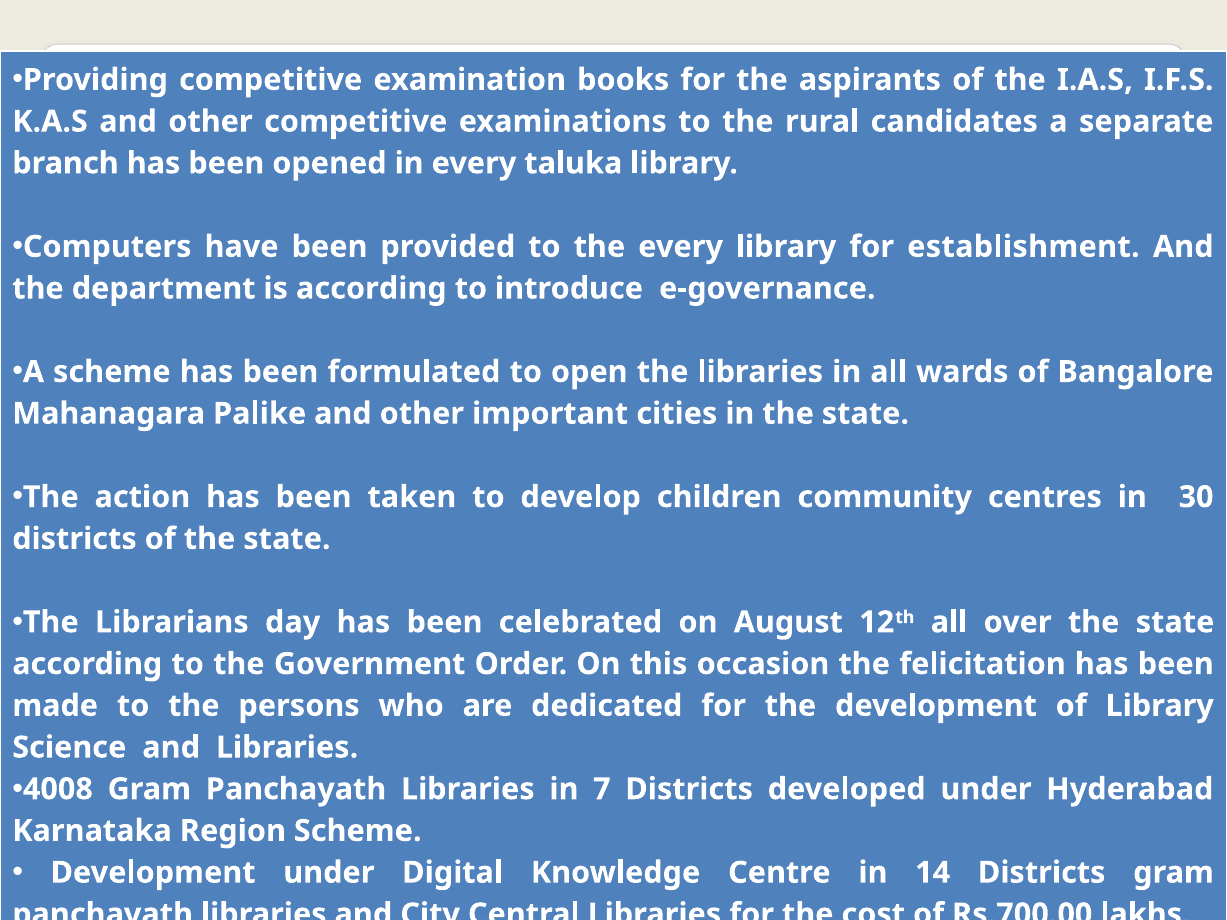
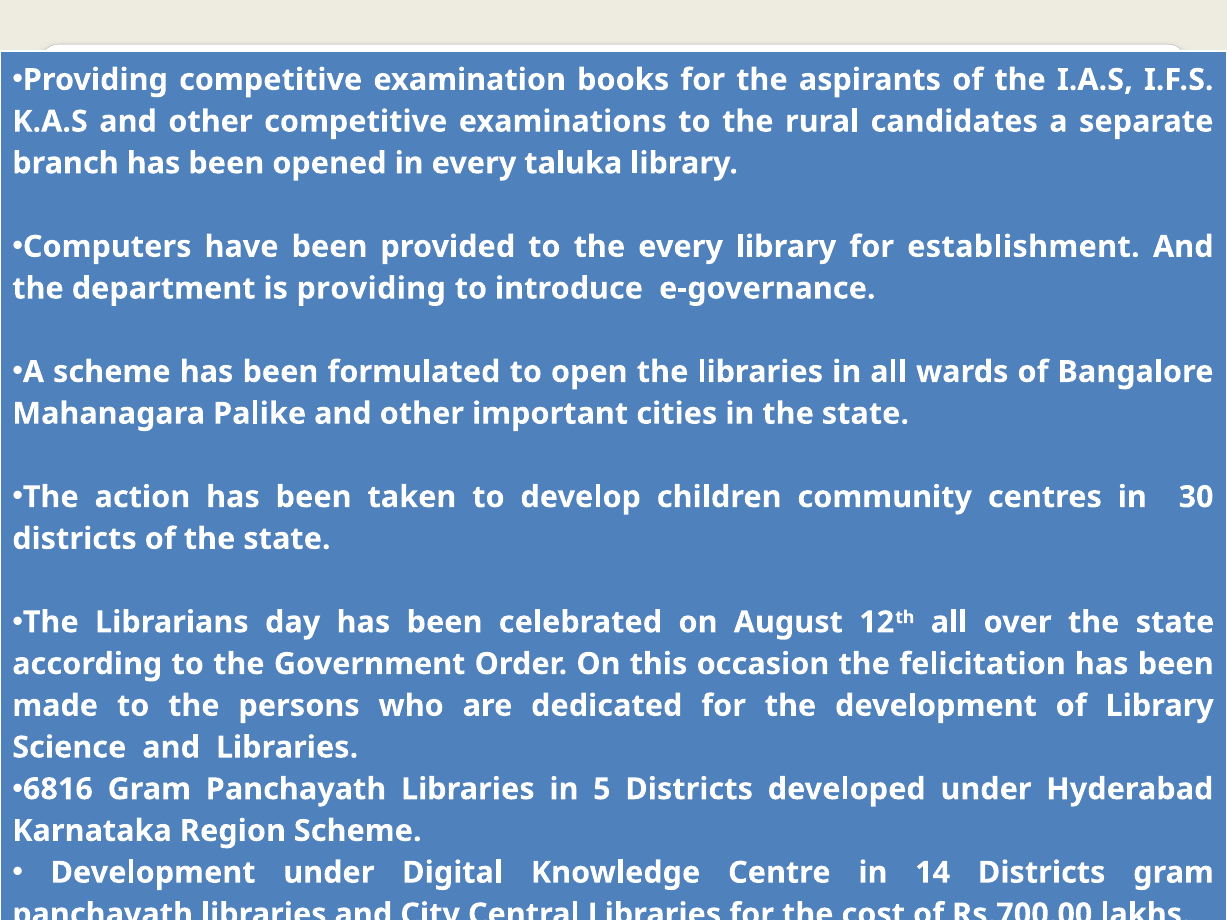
is according: according -> providing (371, 289)
4008: 4008 -> 6816 (58, 789)
7: 7 -> 5 (602, 789)
